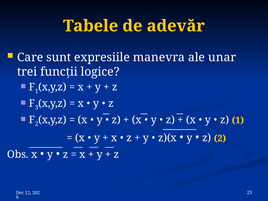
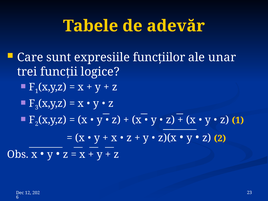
manevra: manevra -> funcţiilor (159, 57)
